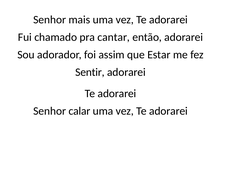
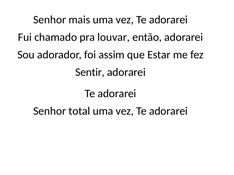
cantar: cantar -> louvar (114, 37)
calar: calar -> total (79, 111)
